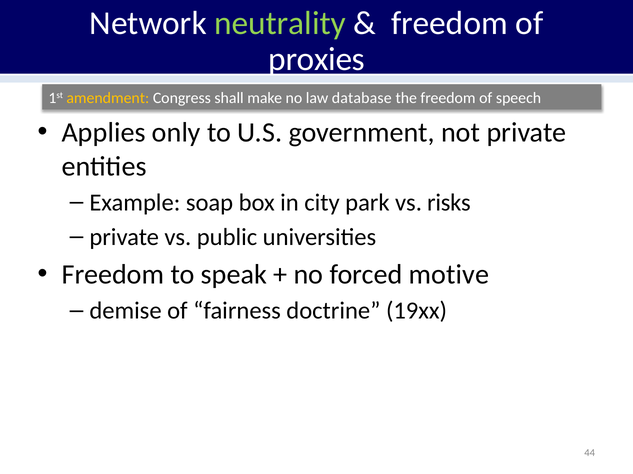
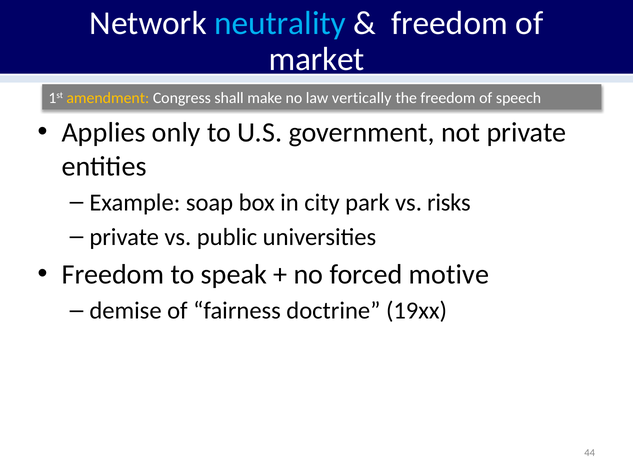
neutrality colour: light green -> light blue (280, 23)
proxies: proxies -> market (317, 59)
database: database -> vertically (362, 98)
